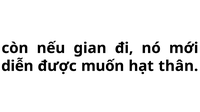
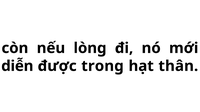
gian: gian -> lòng (90, 48)
muốn: muốn -> trong (103, 66)
